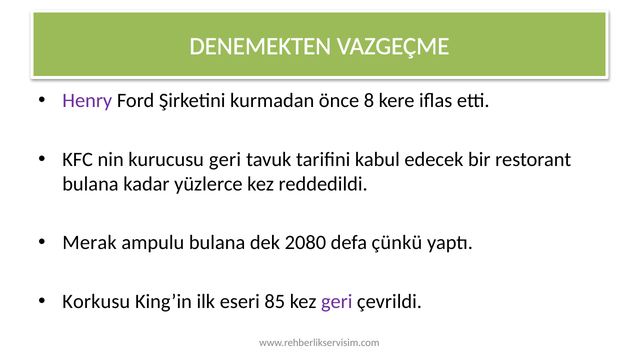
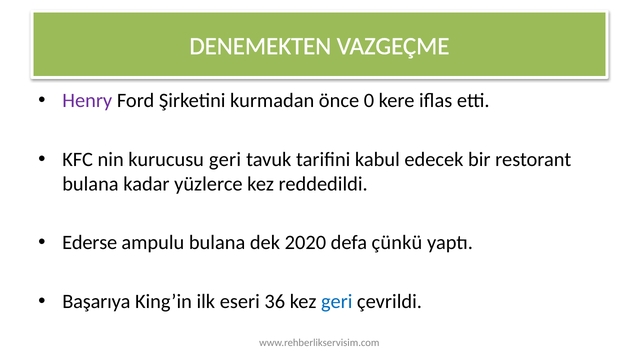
8: 8 -> 0 (369, 101)
Merak: Merak -> Ederse (90, 243)
2080: 2080 -> 2020 (305, 243)
Korkusu: Korkusu -> Başarıya (96, 302)
85: 85 -> 36 (275, 302)
geri colour: purple -> blue (337, 302)
